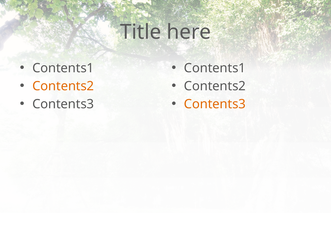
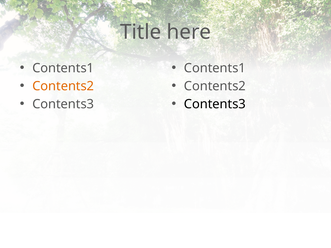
Contents3 colour: orange -> black (215, 104)
